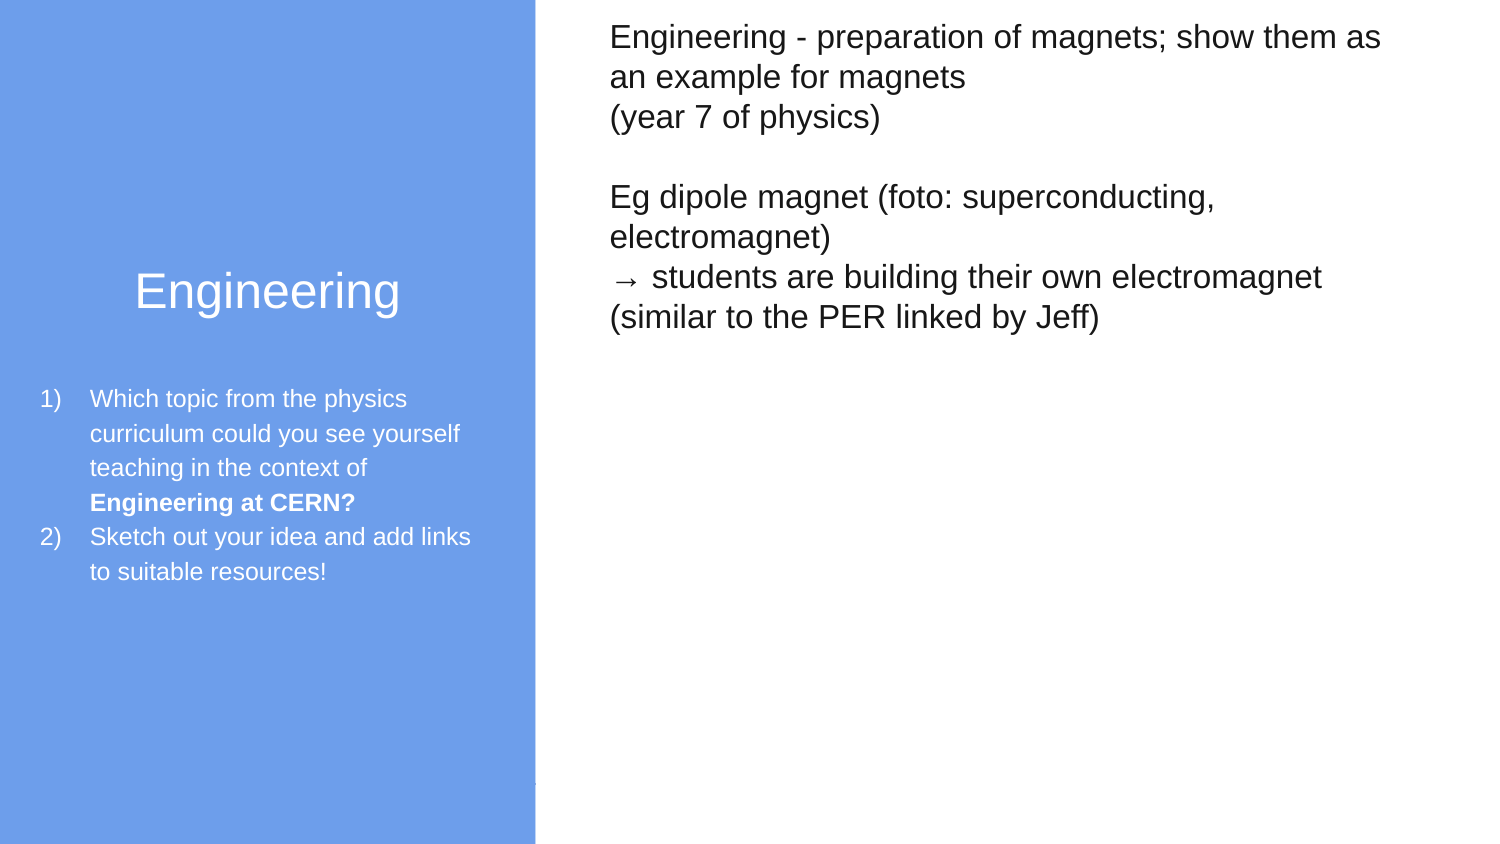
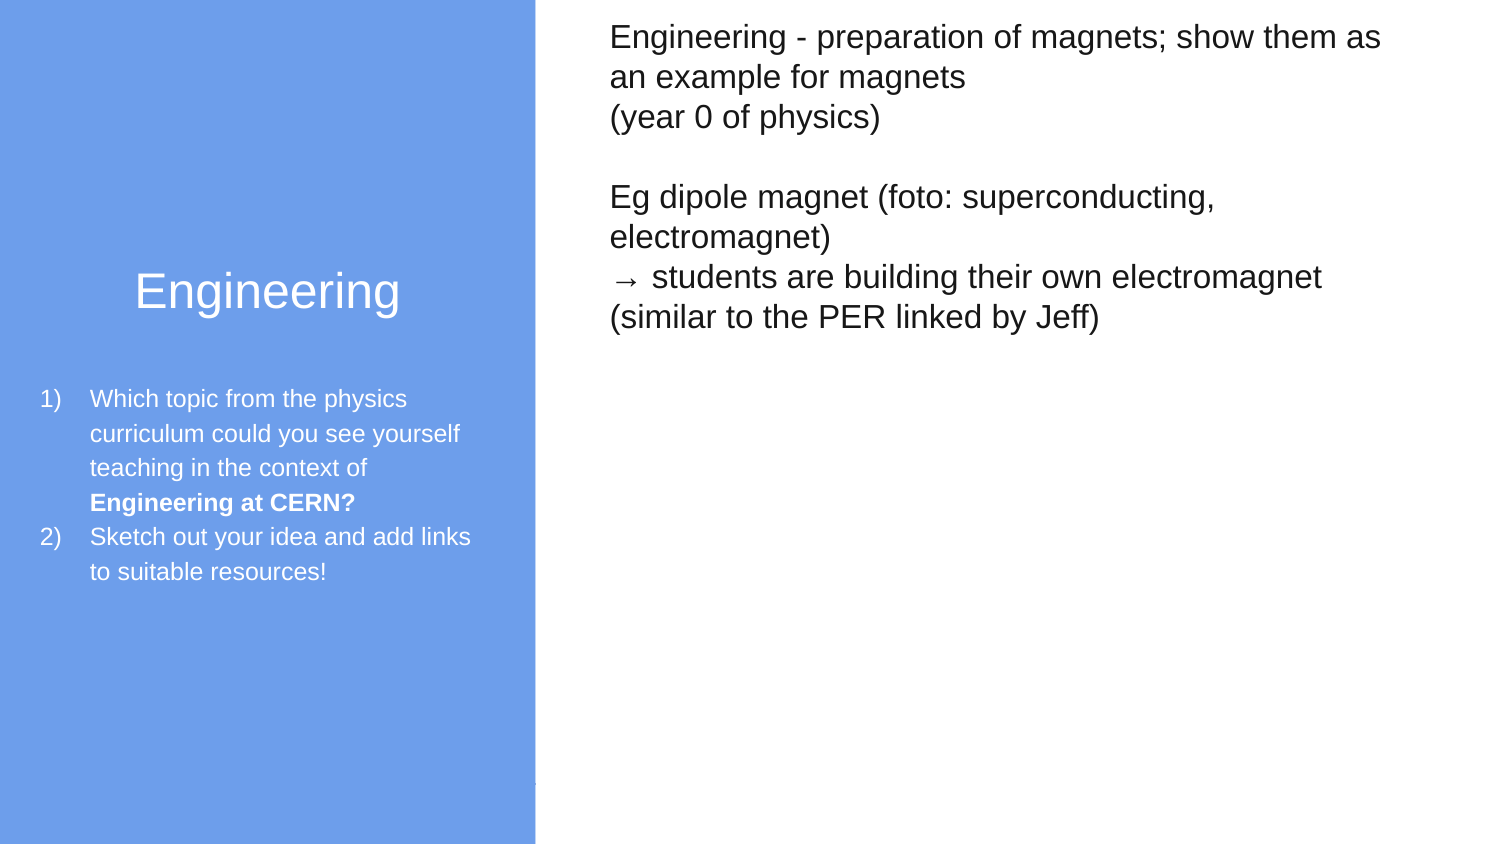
7: 7 -> 0 (704, 117)
